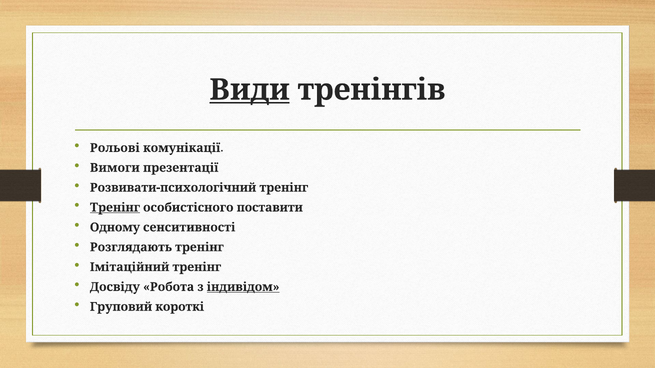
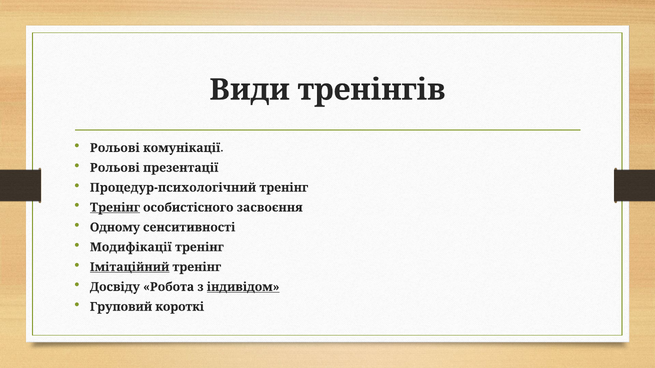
Види underline: present -> none (250, 90)
Вимоги: Вимоги -> Рольові (115, 168)
Розвивати-психологічний: Розвивати-психологічний -> Процедур-психологічний (173, 188)
поставити: поставити -> засвоєння (270, 208)
Розглядають: Розглядають -> Модифікації (131, 247)
Імітаційний underline: none -> present (130, 267)
